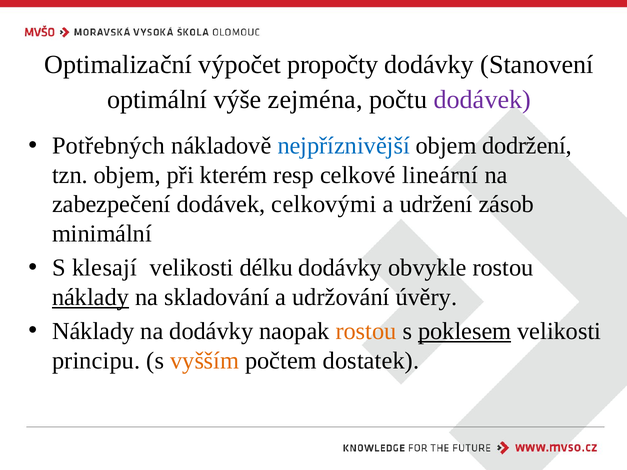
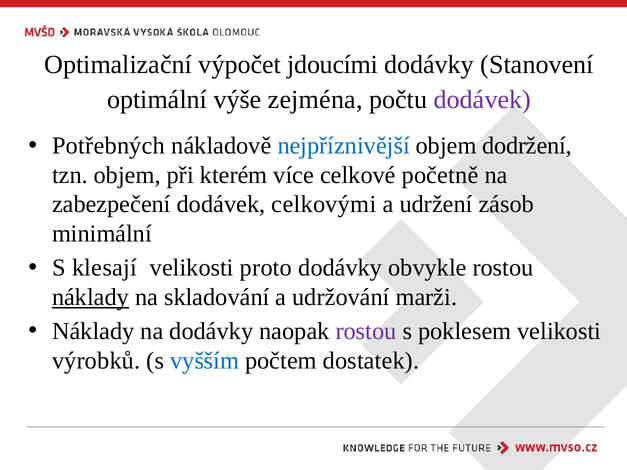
propočty: propočty -> jdoucími (333, 65)
resp: resp -> více (294, 175)
lineární: lineární -> početně (440, 175)
délku: délku -> proto (266, 268)
úvěry: úvěry -> marži (426, 297)
rostou colour: orange -> purple (366, 331)
poklesem underline: present -> none (465, 331)
principu: principu -> výrobků (96, 361)
vyšším colour: orange -> blue (205, 361)
